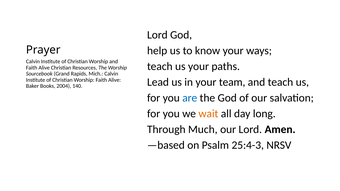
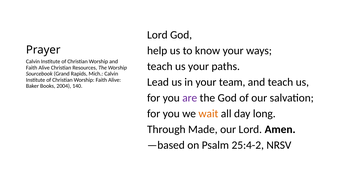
are colour: blue -> purple (190, 98)
Much: Much -> Made (203, 130)
25:4-3: 25:4-3 -> 25:4-2 (248, 145)
